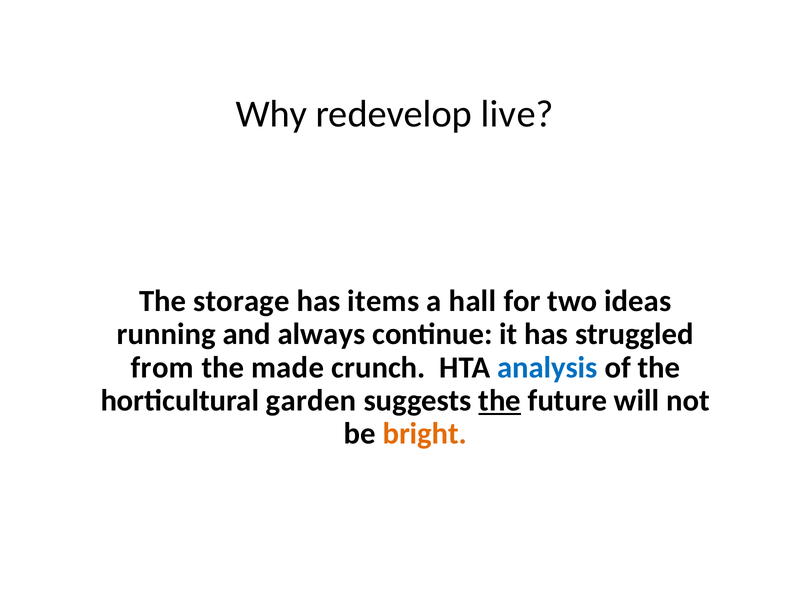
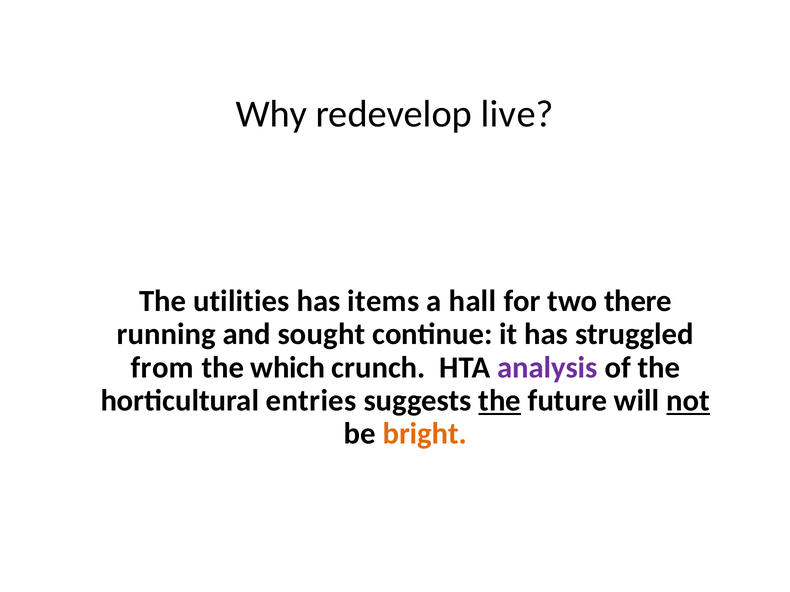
storage: storage -> utilities (241, 301)
ideas: ideas -> there (638, 301)
always: always -> sought (321, 335)
made: made -> which (288, 368)
analysis colour: blue -> purple (547, 368)
garden: garden -> entries (311, 401)
not underline: none -> present (688, 401)
